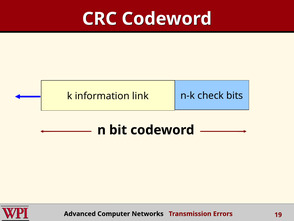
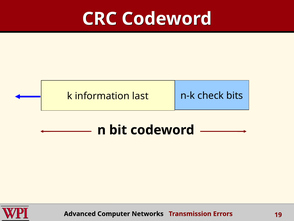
link: link -> last (140, 96)
